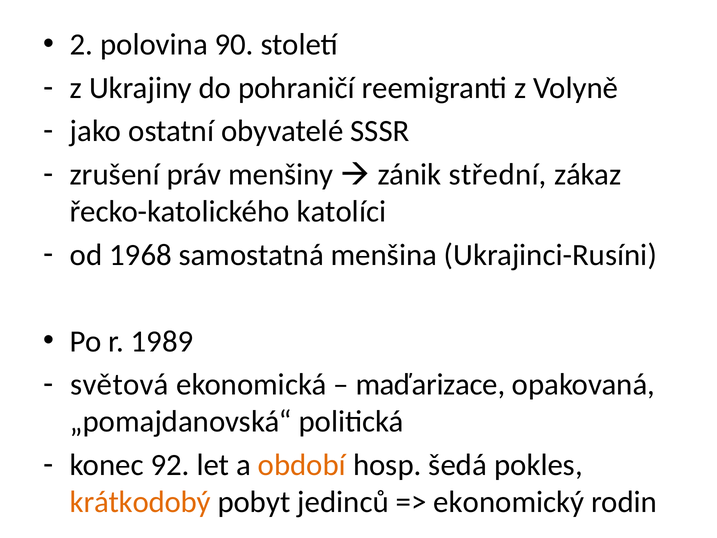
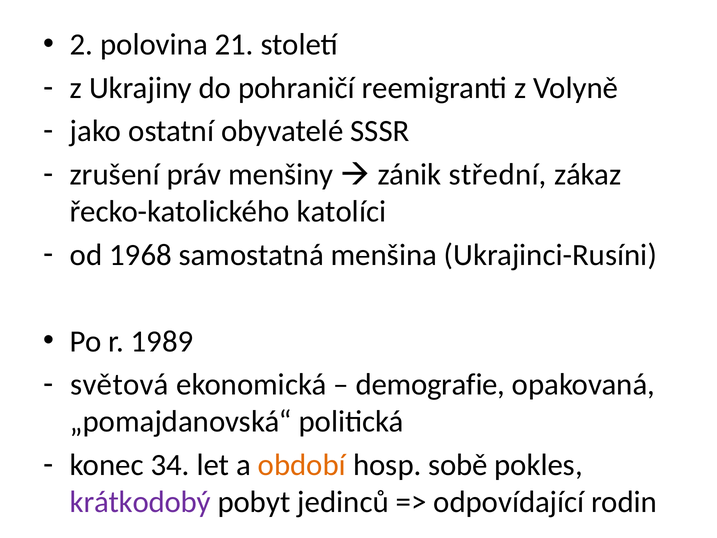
90: 90 -> 21 (234, 45)
maďarizace: maďarizace -> demografie (430, 384)
92: 92 -> 34 (170, 465)
šedá: šedá -> sobě (458, 465)
krátkodobý colour: orange -> purple (140, 502)
ekonomický: ekonomický -> odpovídající (509, 502)
